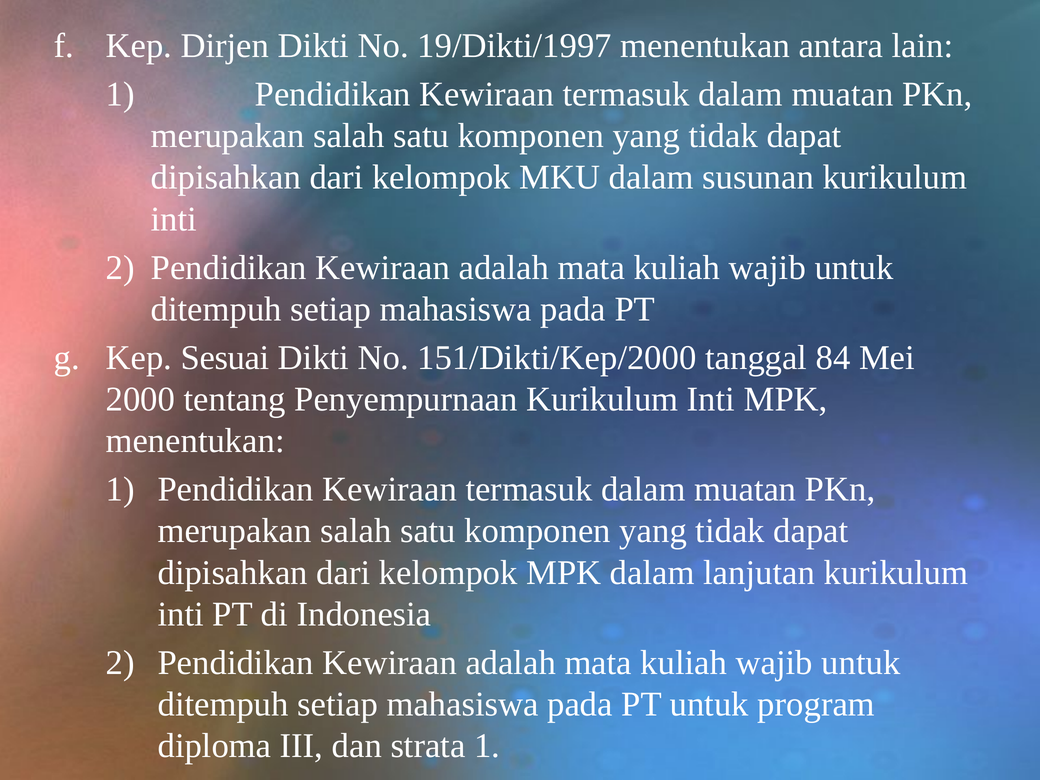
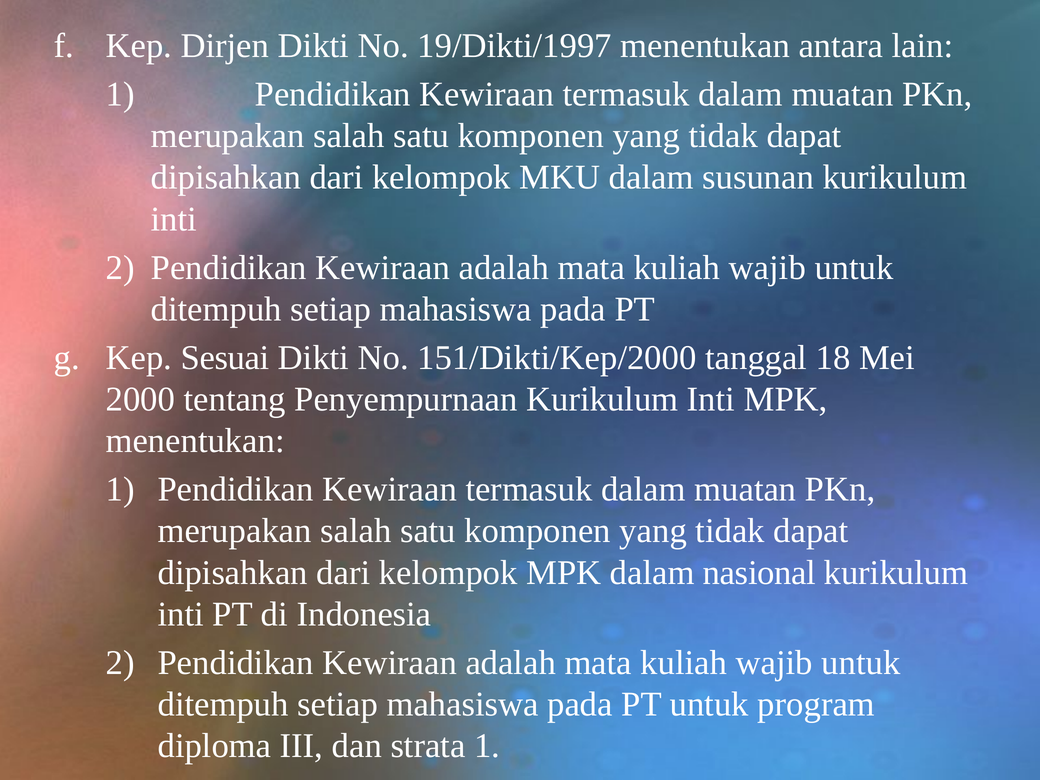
84: 84 -> 18 (833, 358)
lanjutan: lanjutan -> nasional (759, 573)
